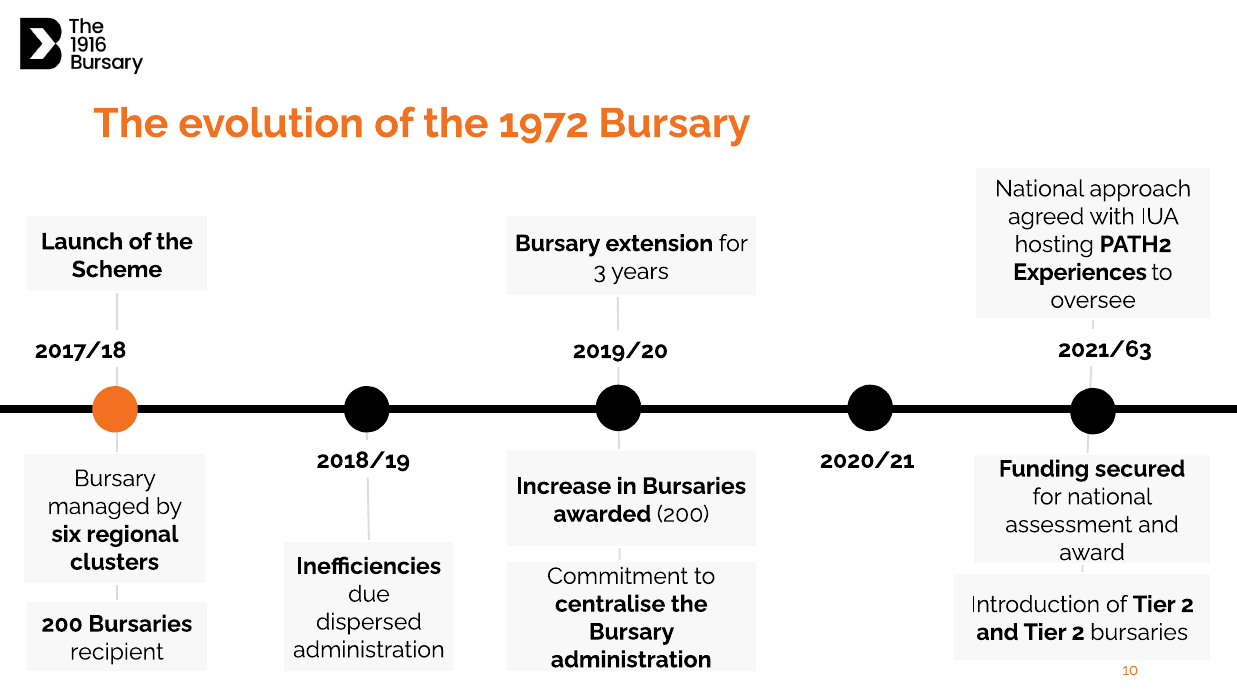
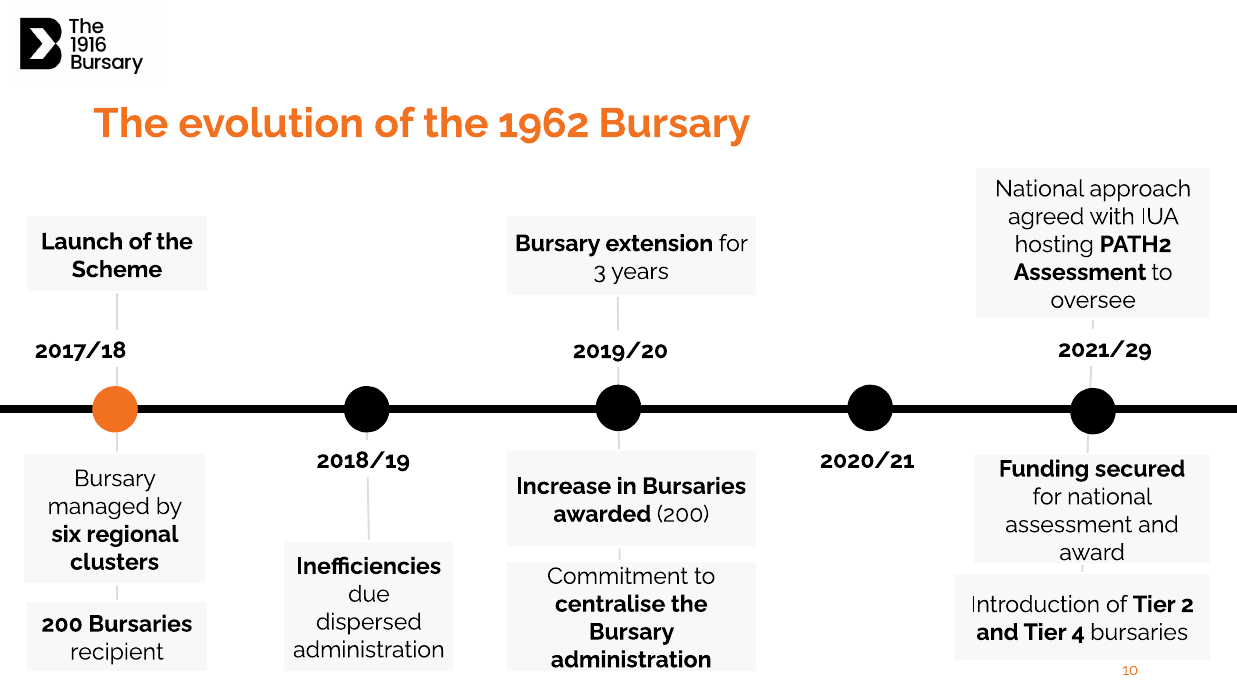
1972: 1972 -> 1962 (544, 123)
Experiences: Experiences -> Assessment (1080, 272)
2021/63: 2021/63 -> 2021/29 (1105, 349)
and Tier 2: 2 -> 4 (1078, 632)
